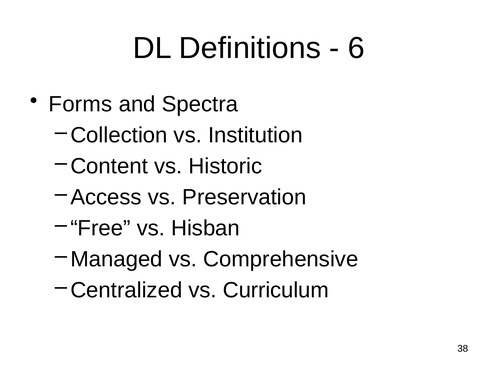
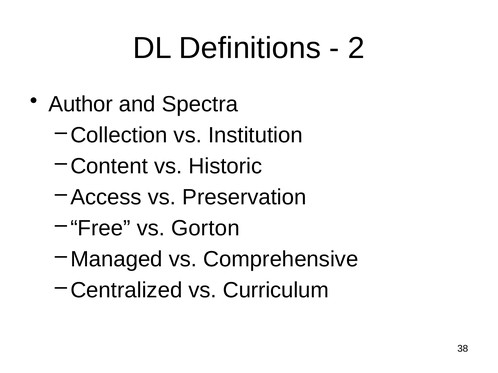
6: 6 -> 2 (356, 48)
Forms: Forms -> Author (81, 104)
Hisban: Hisban -> Gorton (205, 228)
